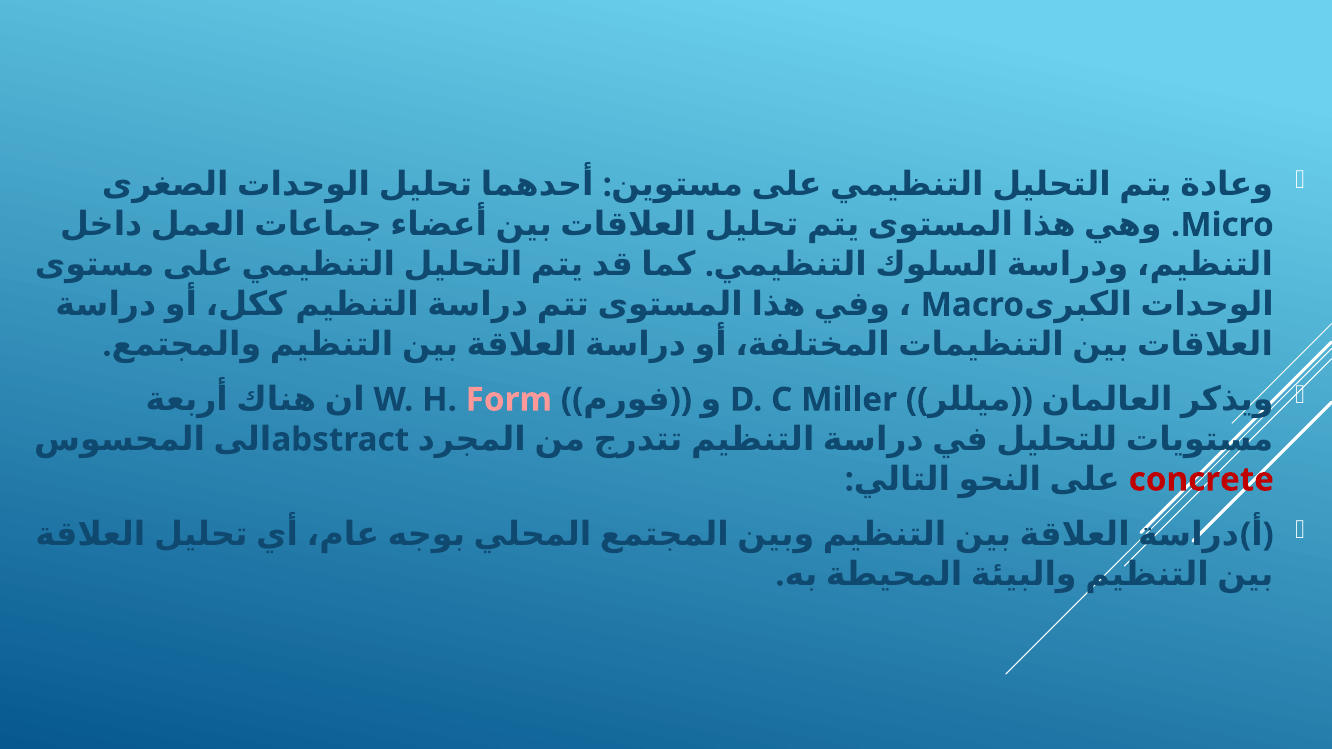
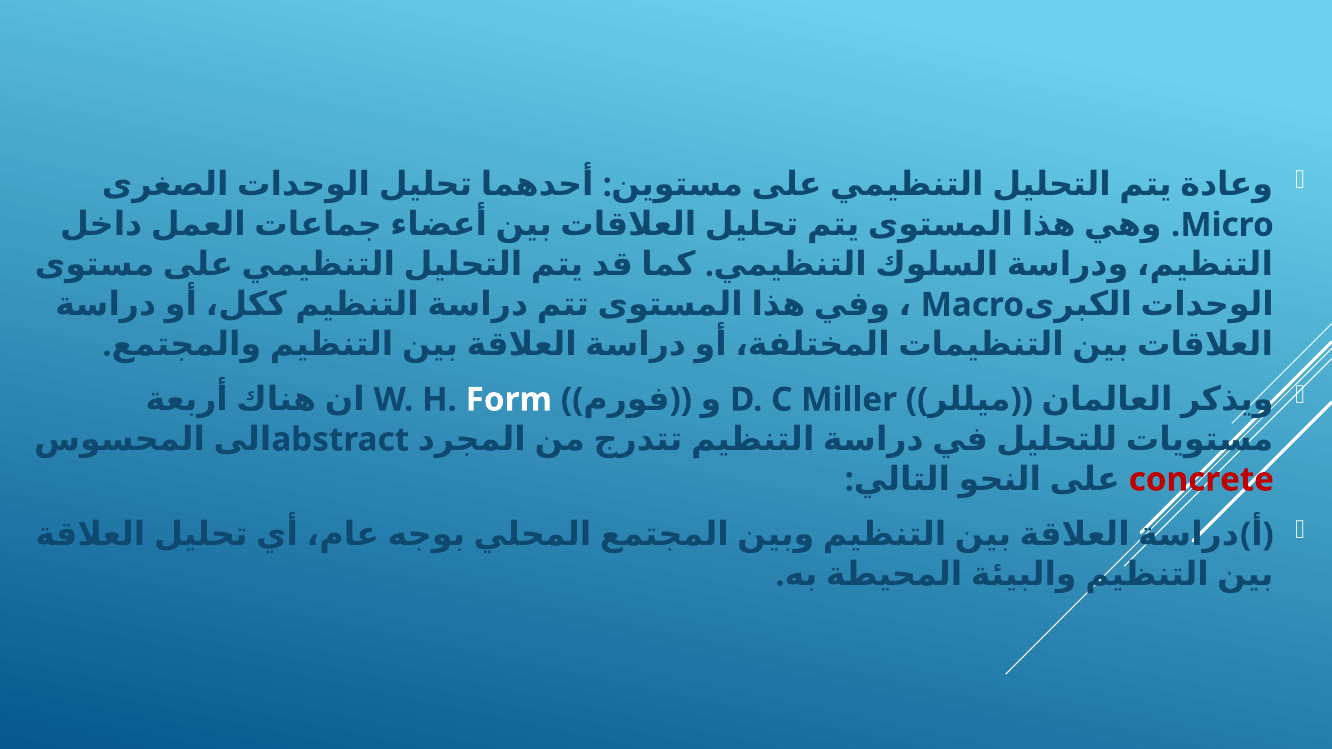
Form colour: pink -> white (509, 400)
